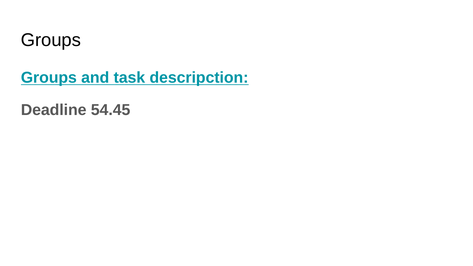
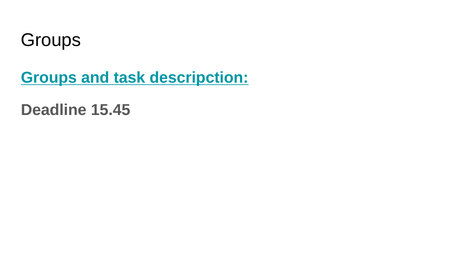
54.45: 54.45 -> 15.45 (111, 110)
